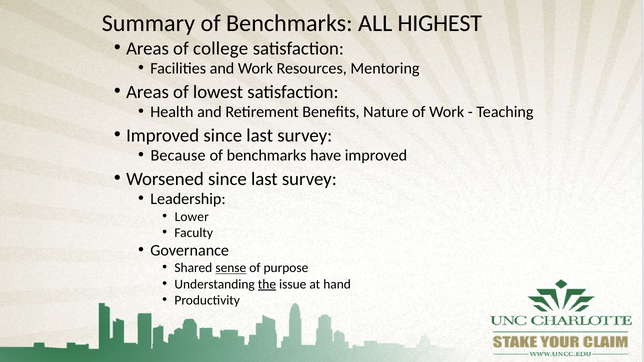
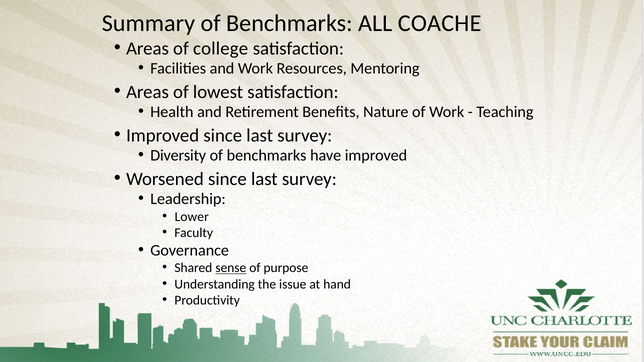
HIGHEST: HIGHEST -> COACHE (440, 23)
Because: Because -> Diversity (178, 156)
the underline: present -> none (267, 284)
